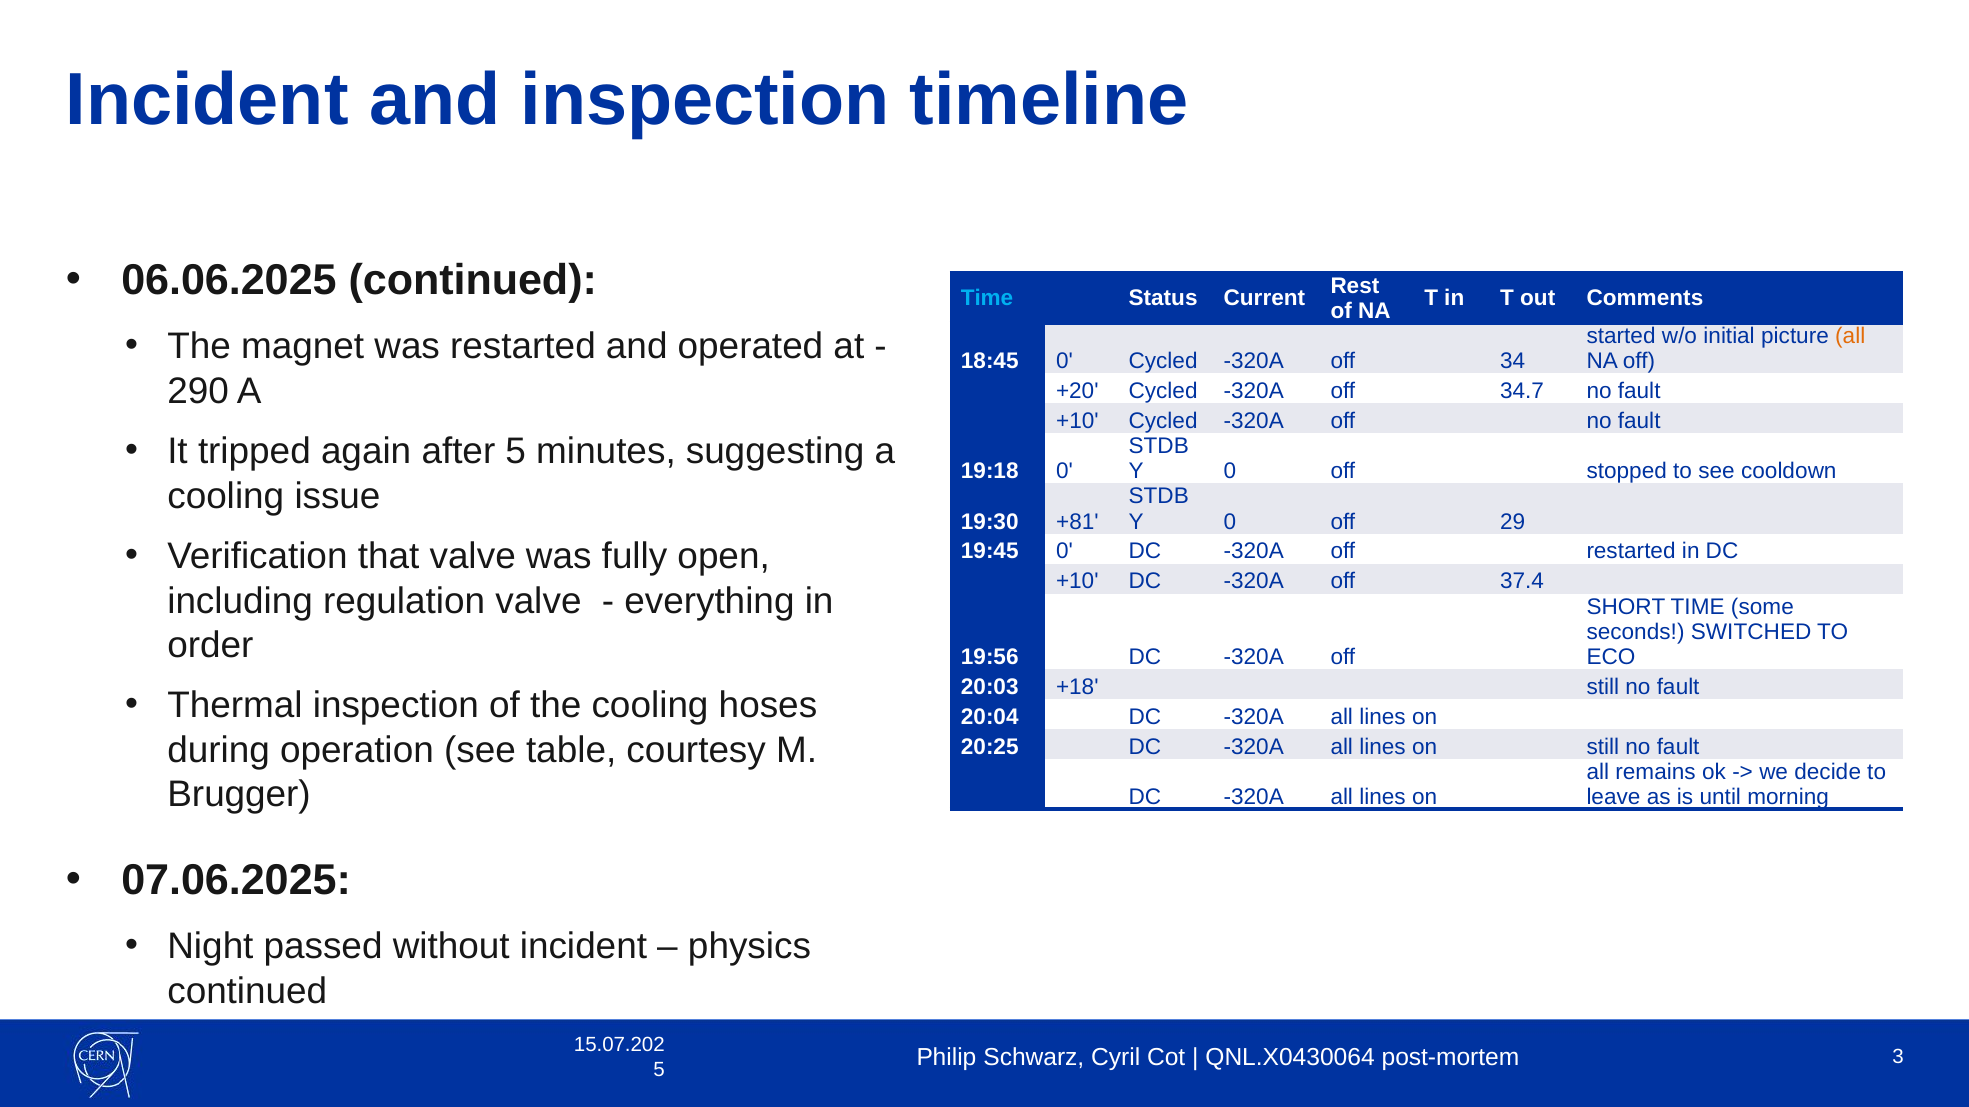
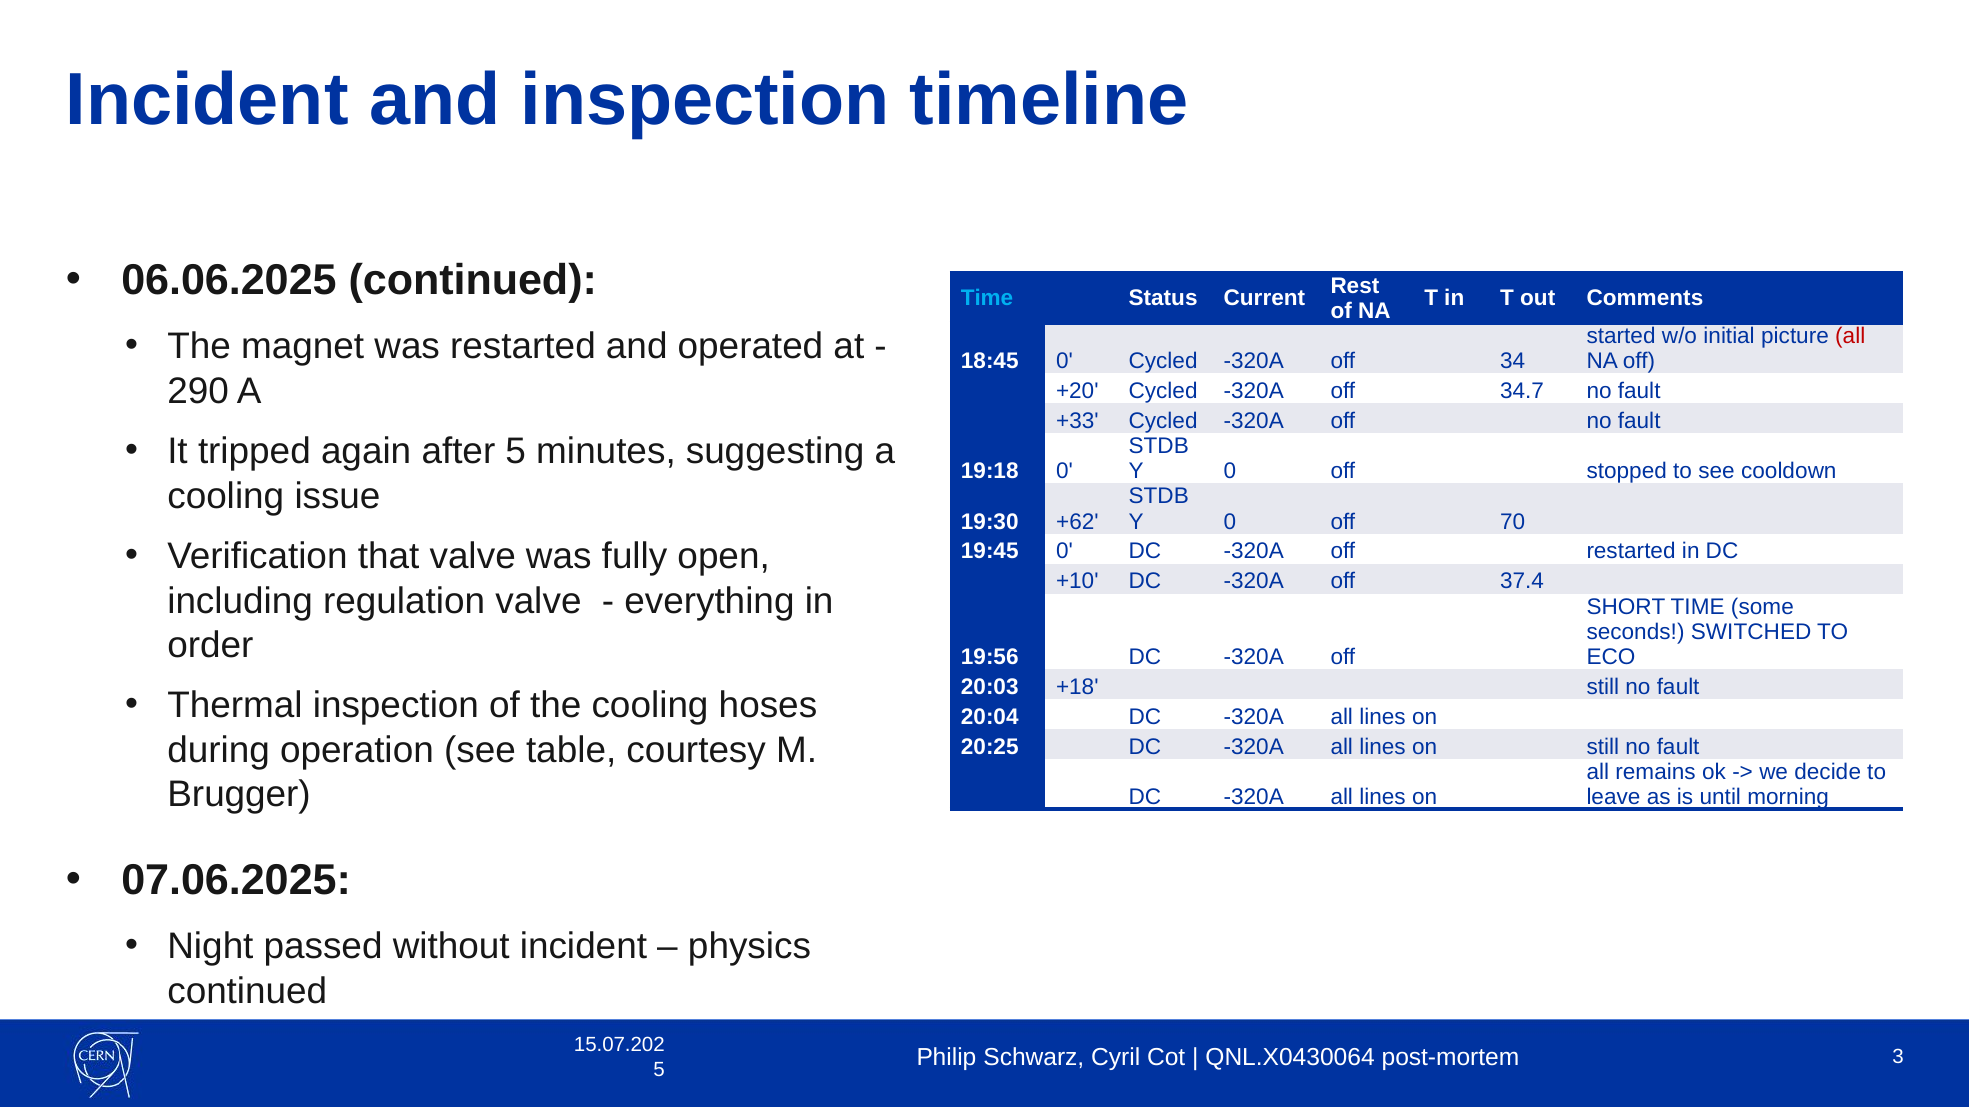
all colour: orange -> red (1850, 336)
+10: +10 -> +33 (1077, 421)
+81: +81 -> +62 (1077, 522)
29: 29 -> 70 (1513, 522)
